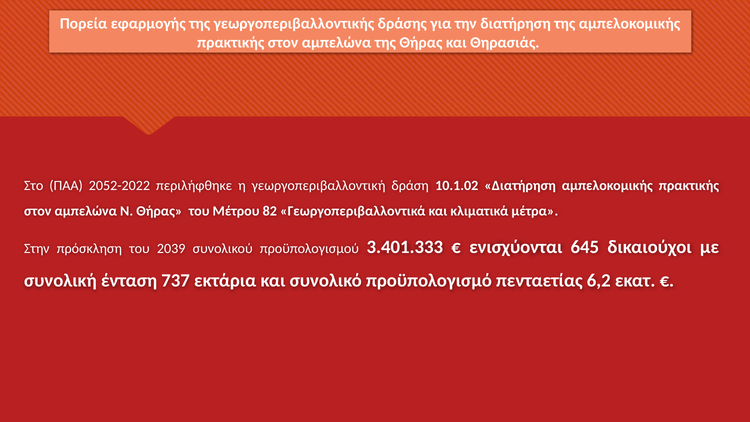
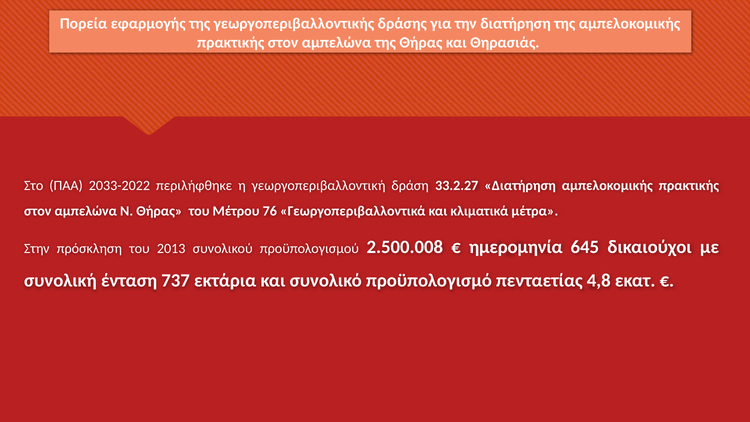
2052-2022: 2052-2022 -> 2033-2022 (119, 186)
10.1.02: 10.1.02 -> 33.2.27 (457, 186)
82: 82 -> 76 (270, 211)
2039: 2039 -> 2013 (171, 248)
3.401.333: 3.401.333 -> 2.500.008 (405, 247)
ενισχύονται: ενισχύονται -> ημερομηνία (516, 247)
6,2: 6,2 -> 4,8 (599, 281)
